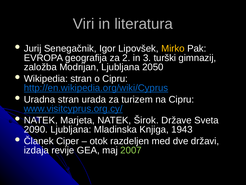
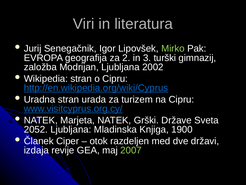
Mirko colour: yellow -> light green (173, 48)
2050: 2050 -> 2002 (153, 67)
Širok: Širok -> Grški (146, 120)
2090: 2090 -> 2052 (36, 129)
1943: 1943 -> 1900 (182, 129)
